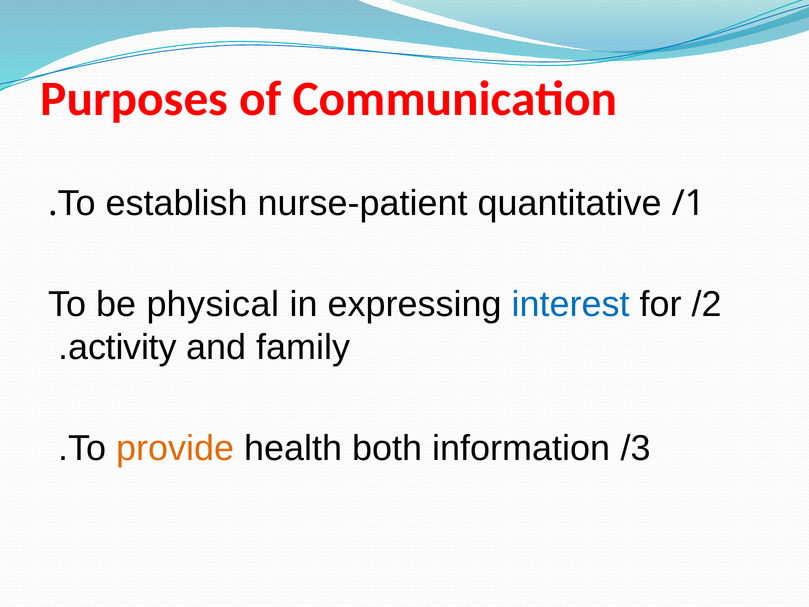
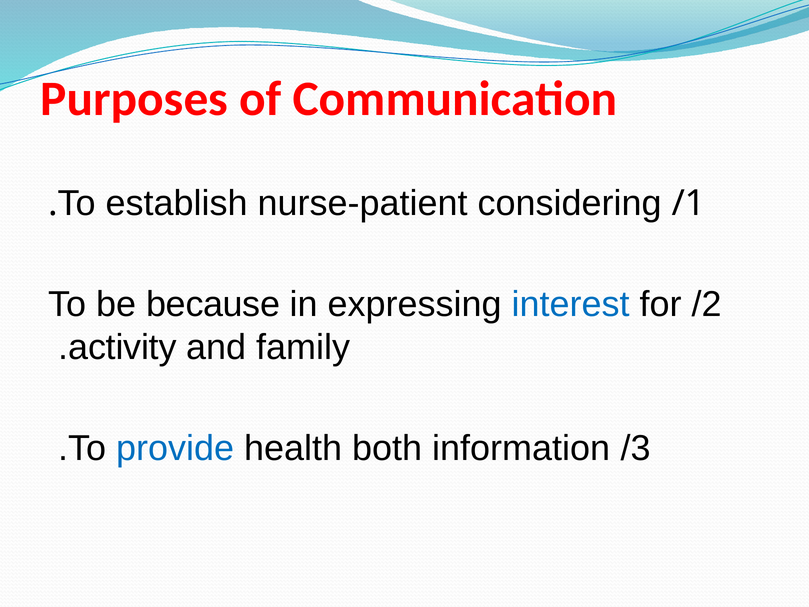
quantitative: quantitative -> considering (570, 203)
physical: physical -> because (213, 304)
provide colour: orange -> blue (175, 448)
